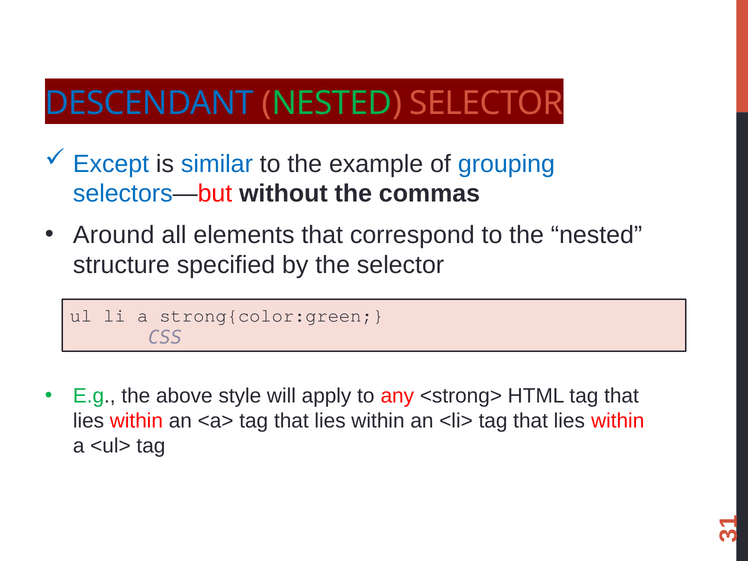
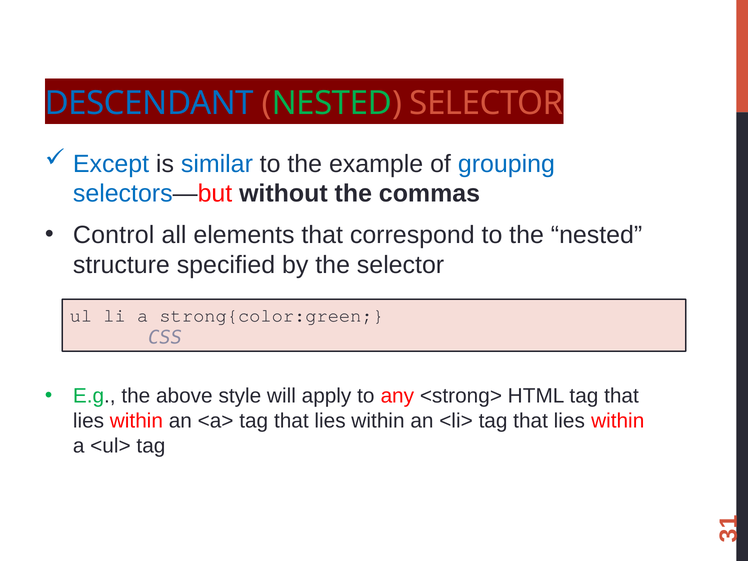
Around: Around -> Control (114, 235)
